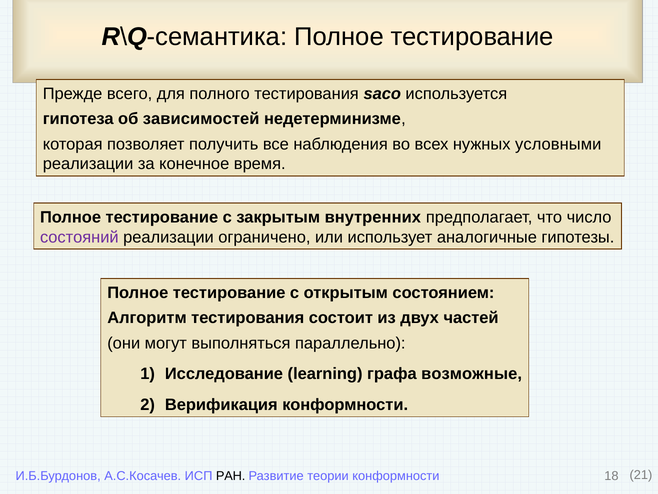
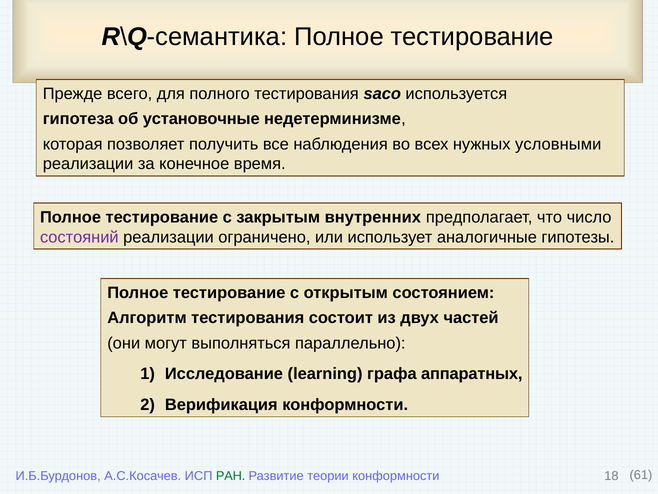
зависимостей: зависимостей -> установочные (201, 119)
возможные: возможные -> аппаратных (472, 374)
РАН colour: black -> green (231, 476)
21: 21 -> 61 (641, 474)
